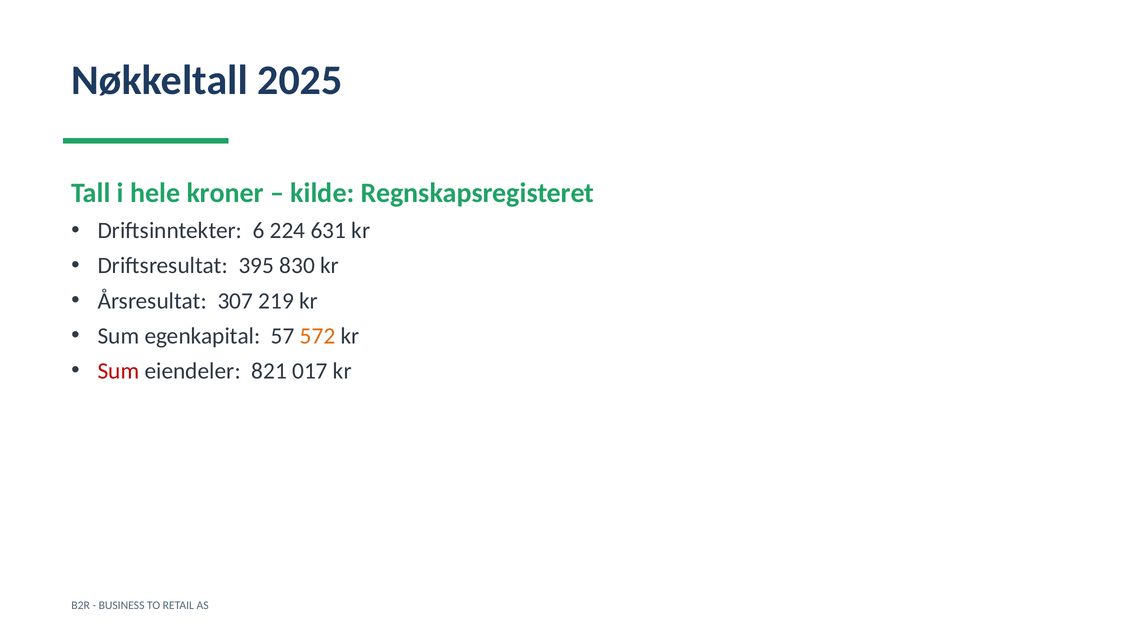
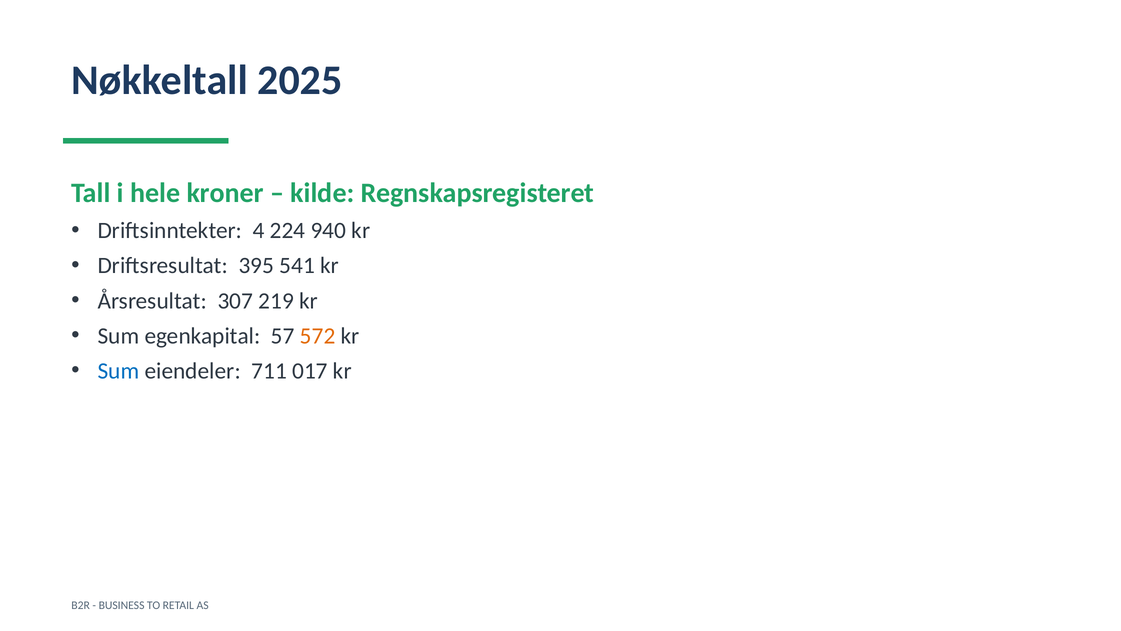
6: 6 -> 4 (259, 231)
631: 631 -> 940 (328, 231)
830: 830 -> 541 (297, 266)
Sum colour: red -> blue (118, 371)
821: 821 -> 711 (269, 371)
